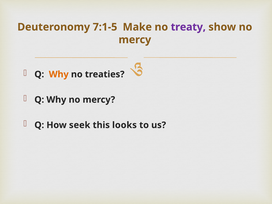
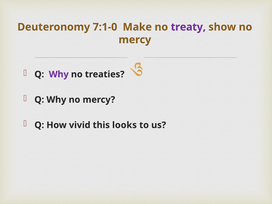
7:1-5: 7:1-5 -> 7:1-0 (105, 27)
Why colour: orange -> purple (59, 74)
seek: seek -> vivid (80, 125)
